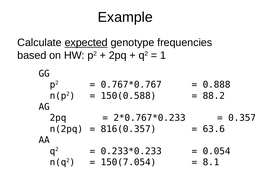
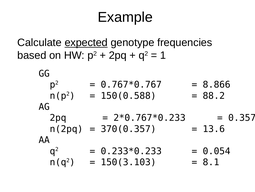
0.888: 0.888 -> 8.866 (217, 84)
816(0.357: 816(0.357 -> 370(0.357 (128, 129)
63.6: 63.6 -> 13.6 (214, 129)
150(7.054: 150(7.054 -> 150(3.103 (128, 162)
